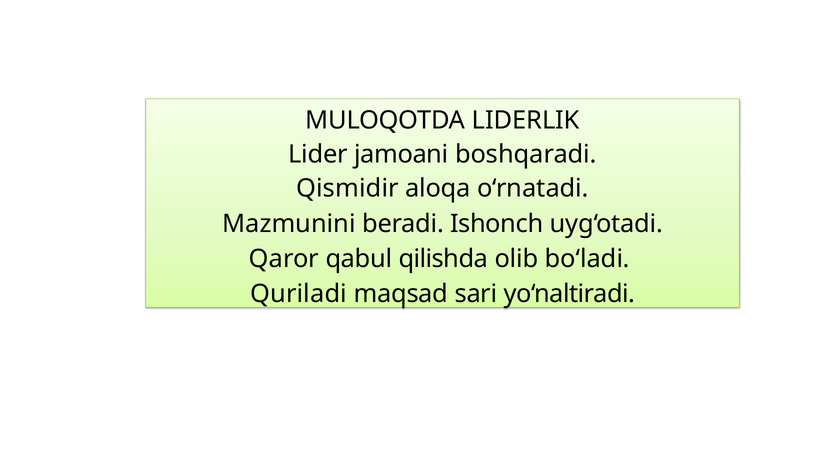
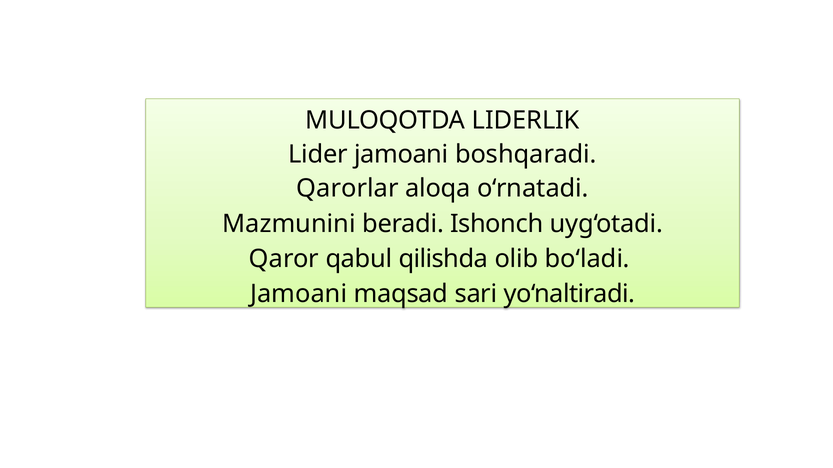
Qismidir: Qismidir -> Qarorlar (348, 189)
Quriladi: Quriladi -> Jamoani (299, 294)
